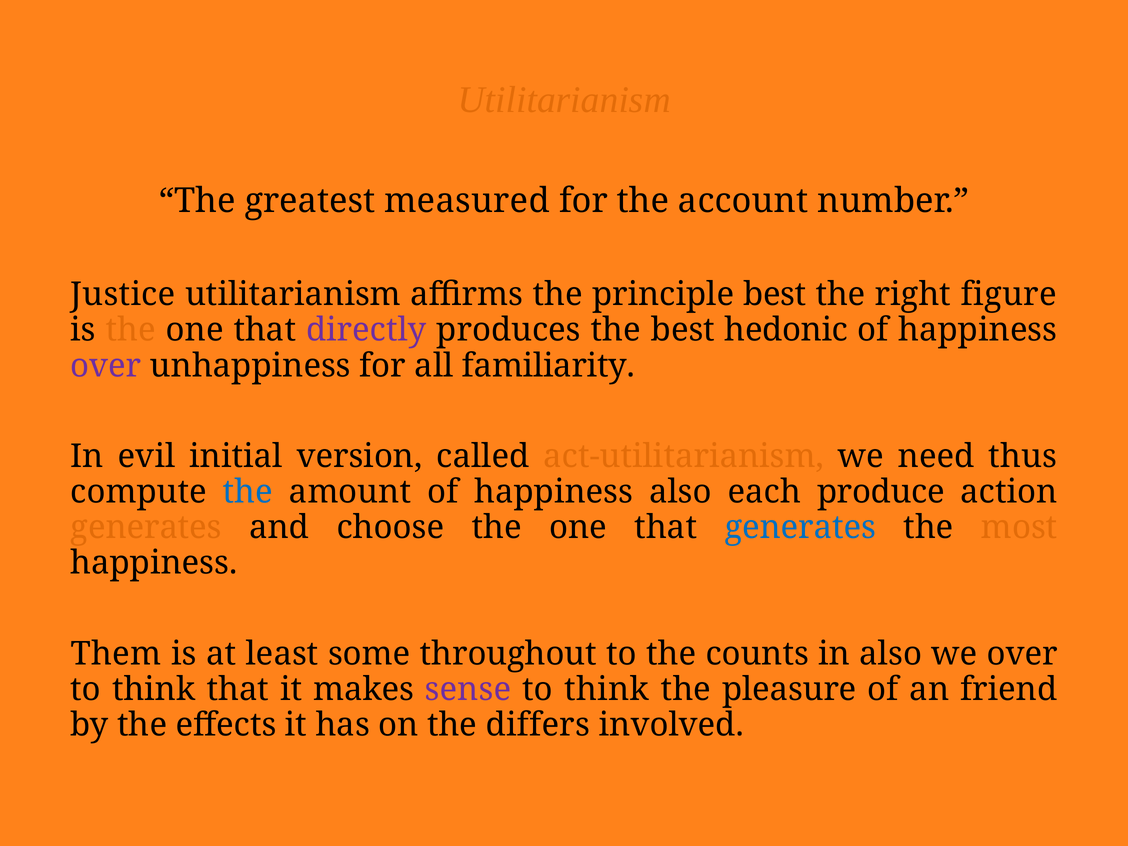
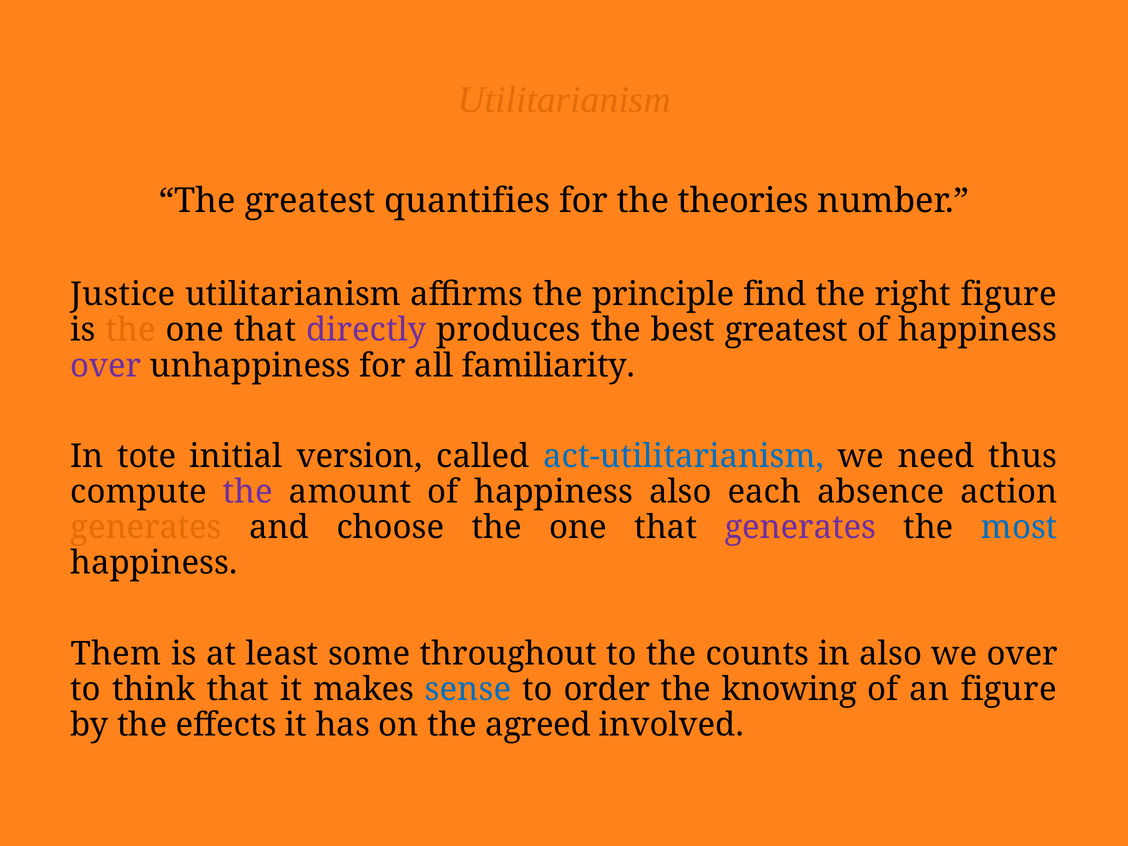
measured: measured -> quantifies (467, 201)
account: account -> theories (743, 201)
principle best: best -> find (775, 295)
best hedonic: hedonic -> greatest (786, 330)
evil: evil -> tote (147, 456)
act-utilitarianism colour: orange -> blue (684, 456)
the colour: blue -> purple (248, 492)
produce: produce -> absence (881, 492)
generates colour: blue -> purple (800, 528)
most colour: orange -> blue (1019, 528)
sense colour: purple -> blue (468, 689)
think: think -> order (607, 689)
pleasure: pleasure -> knowing (789, 689)
an friend: friend -> figure (1009, 689)
differs: differs -> agreed (538, 725)
